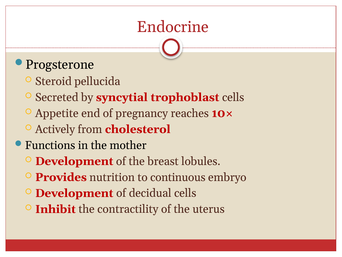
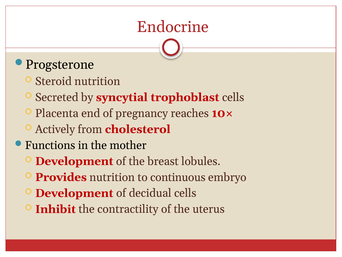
Steroid pellucida: pellucida -> nutrition (97, 81)
Appetite: Appetite -> Placenta (57, 113)
